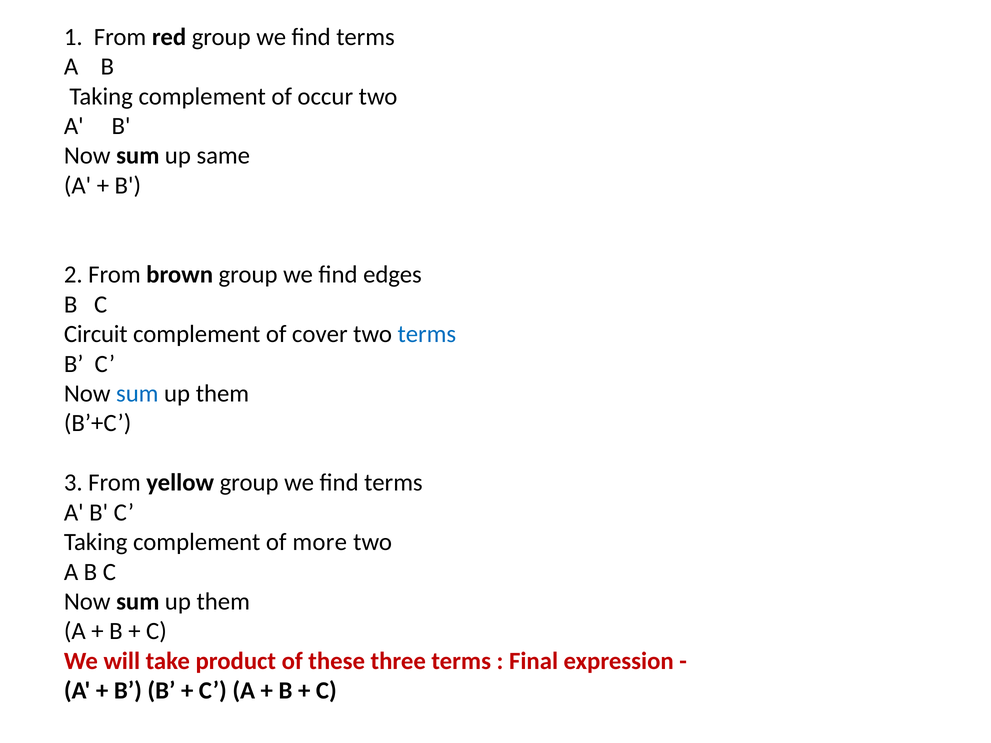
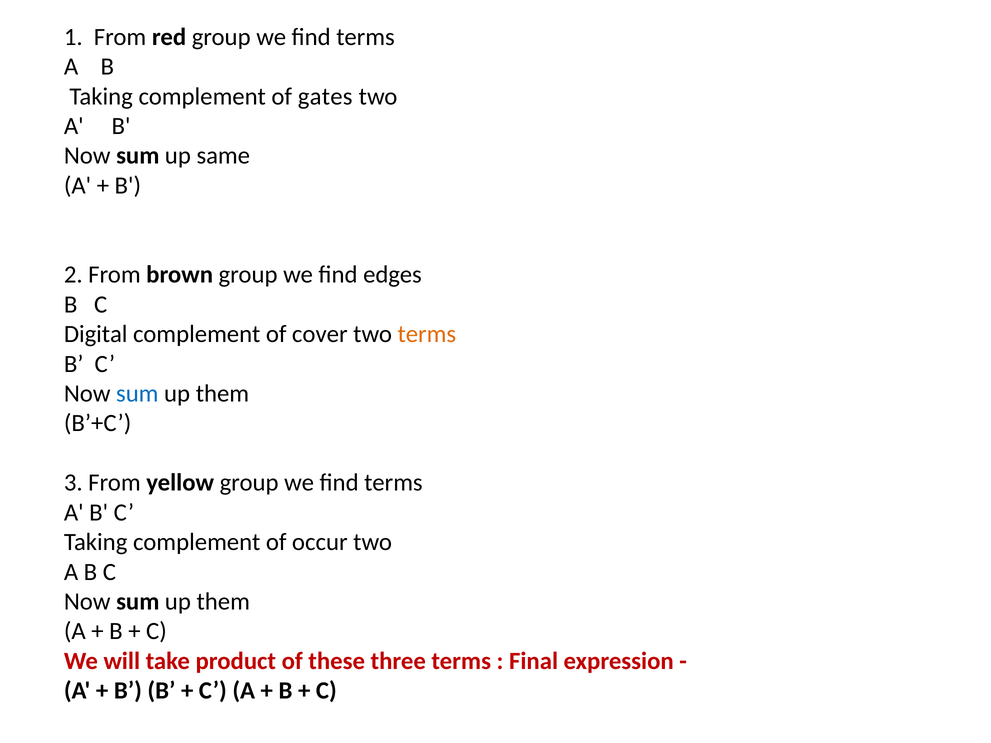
occur: occur -> gates (325, 96)
Circuit: Circuit -> Digital (96, 334)
terms colour: blue -> orange (427, 334)
more: more -> occur (320, 542)
